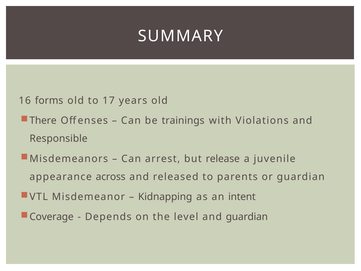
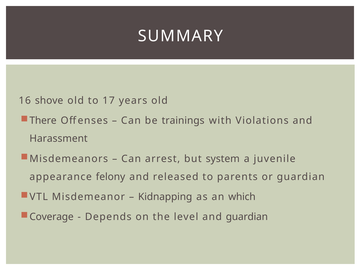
forms: forms -> shove (49, 100)
Responsible: Responsible -> Harassment (59, 139)
release: release -> system (223, 159)
across: across -> felony (111, 177)
intent: intent -> which (242, 197)
